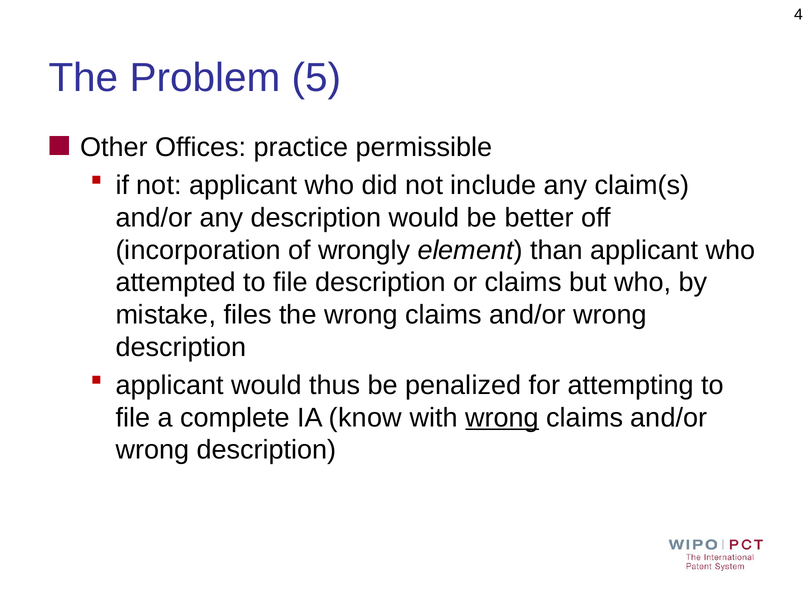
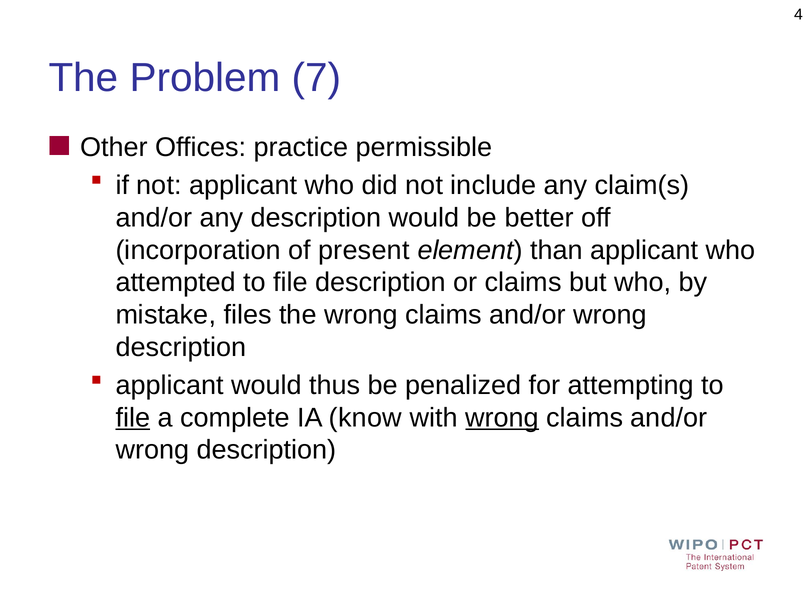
5: 5 -> 7 (316, 78)
wrongly: wrongly -> present (364, 250)
file underline: none -> present (133, 418)
